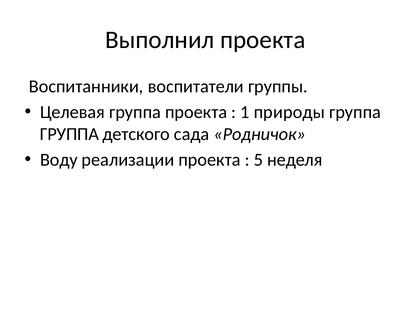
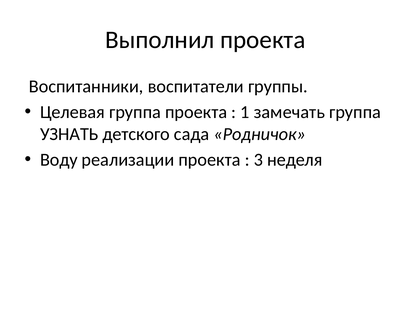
природы: природы -> замечать (289, 112)
ГРУППА: ГРУППА -> УЗНАТЬ (69, 134)
5: 5 -> 3 (258, 159)
